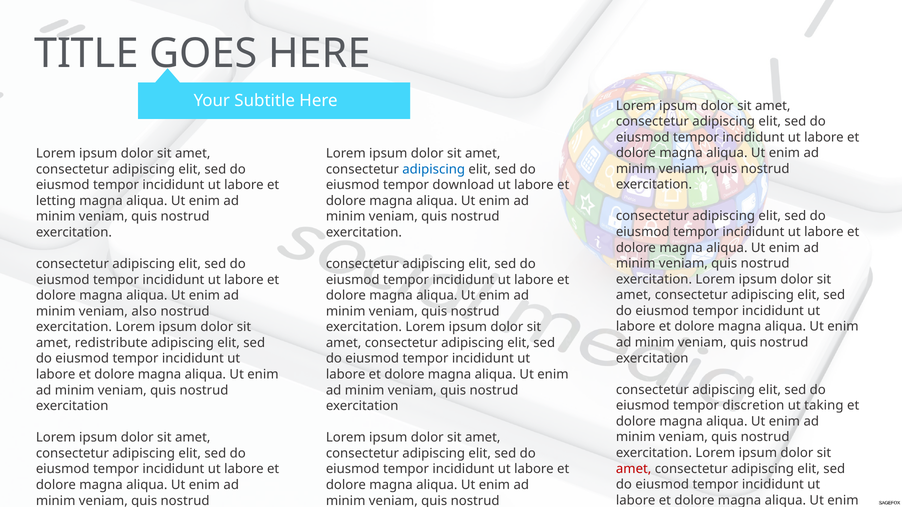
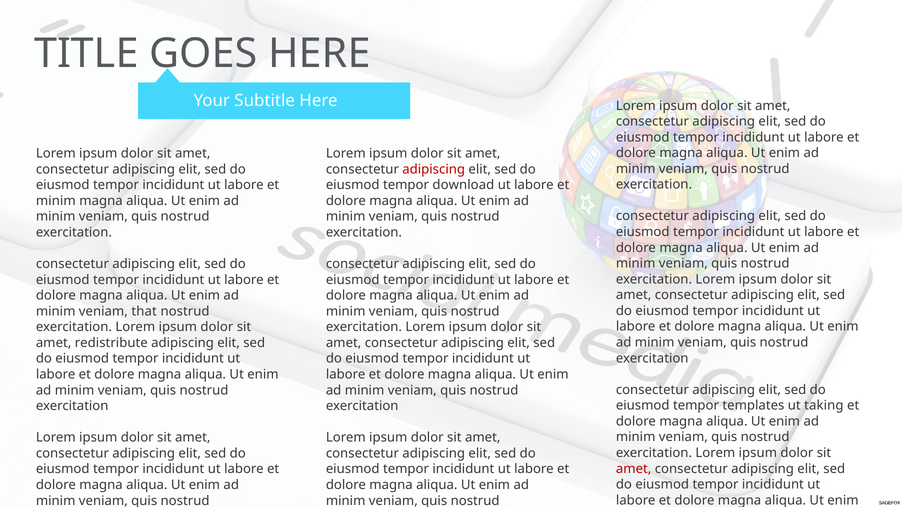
adipiscing colour: blue -> red (434, 169)
letting: letting -> minim (56, 201)
also: also -> that (144, 312)
discretion: discretion -> templates (753, 406)
